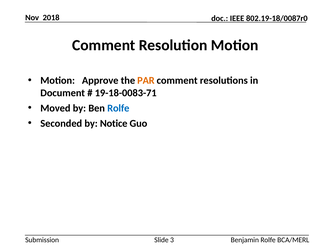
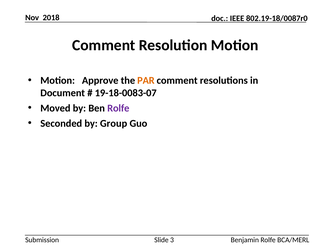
19-18-0083-71: 19-18-0083-71 -> 19-18-0083-07 (126, 93)
Rolfe colour: blue -> purple (118, 108)
Notice: Notice -> Group (114, 123)
